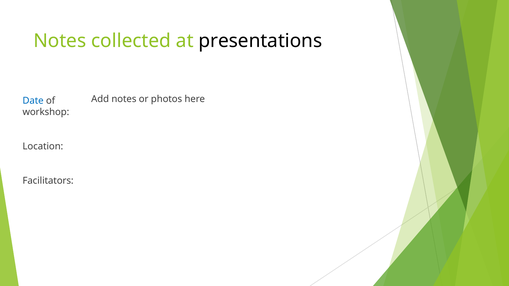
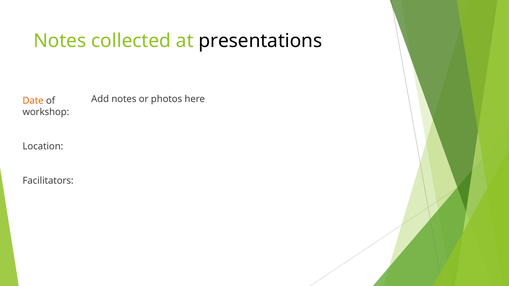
Date colour: blue -> orange (33, 101)
